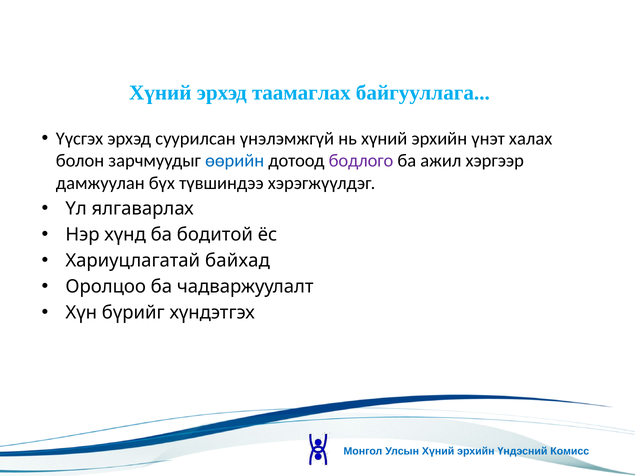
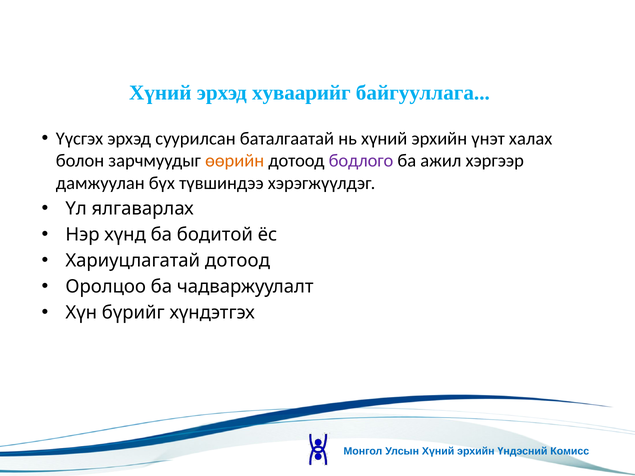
таамаглах: таамаглах -> хуваарийг (301, 93)
үнэлэмжгүй: үнэлэмжгүй -> баталгаатай (287, 139)
өөрийн colour: blue -> orange (235, 161)
Хариуцлагатай байхад: байхад -> дотоод (238, 261)
